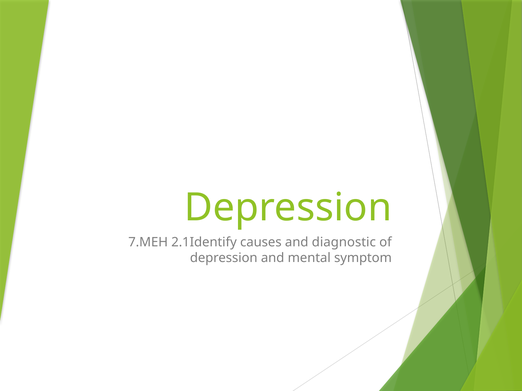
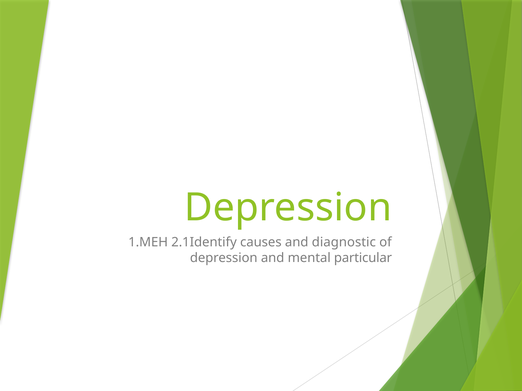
7.MEH: 7.MEH -> 1.MEH (148, 243)
symptom: symptom -> particular (363, 258)
